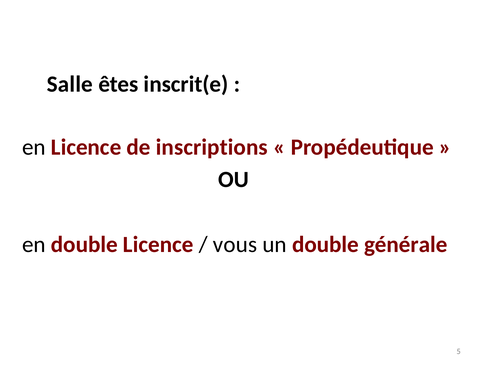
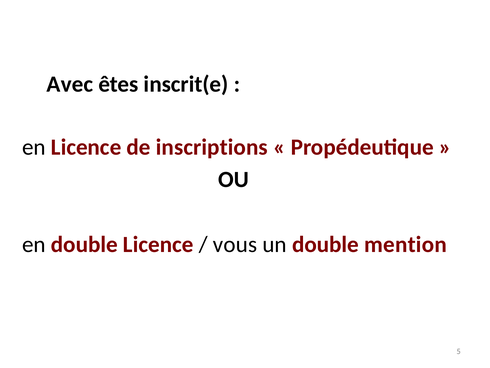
Salle: Salle -> Avec (70, 84)
générale: générale -> mention (406, 244)
